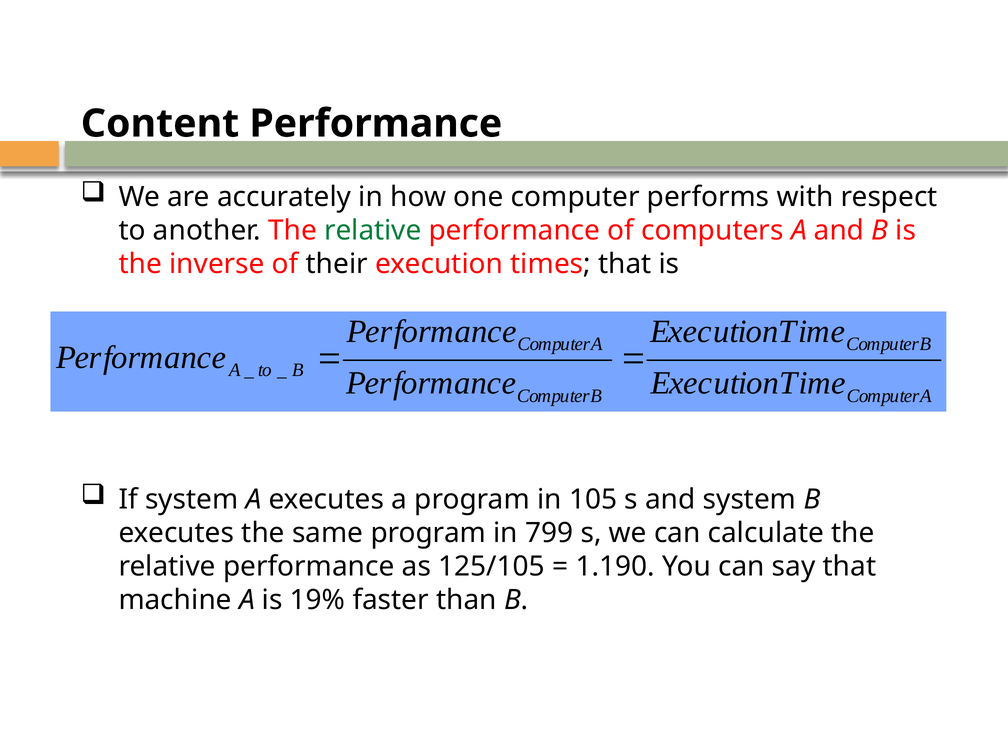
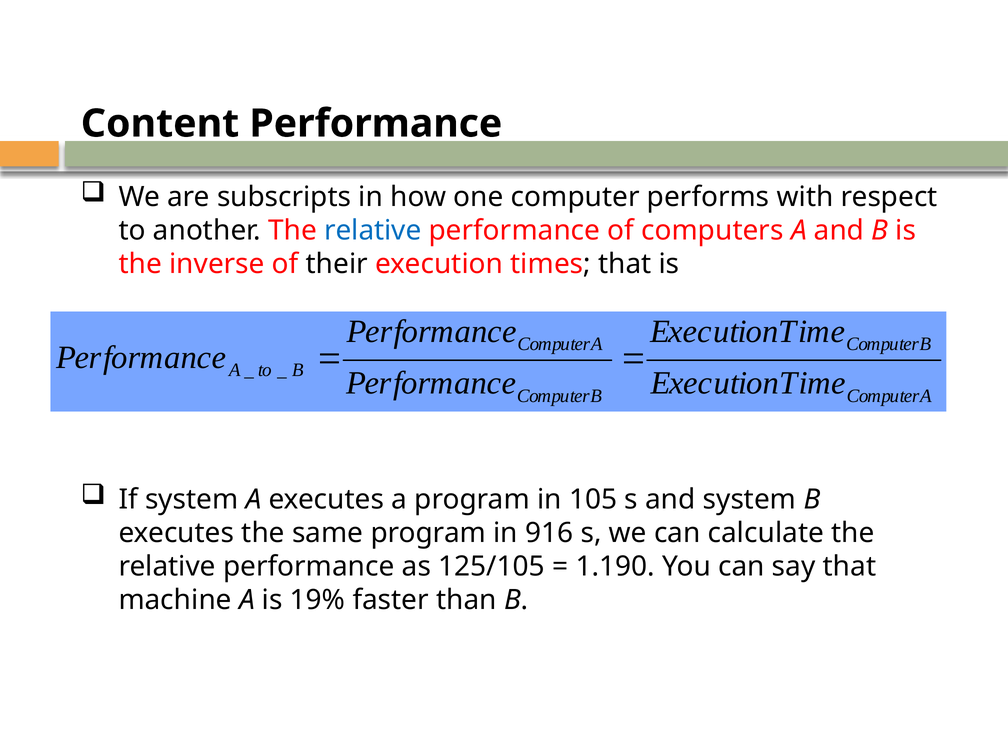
accurately: accurately -> subscripts (284, 197)
relative colour: green -> blue (373, 230)
799: 799 -> 916 (549, 533)
